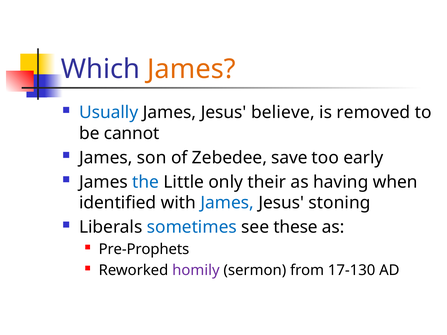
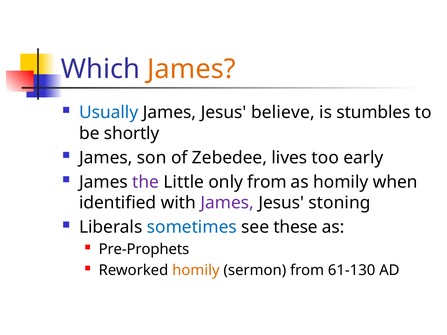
removed: removed -> stumbles (374, 113)
cannot: cannot -> shortly (132, 133)
save: save -> lives (289, 158)
the colour: blue -> purple (146, 182)
only their: their -> from (267, 182)
as having: having -> homily (341, 182)
James colour: blue -> purple (227, 203)
homily colour: purple -> orange (196, 270)
17-130: 17-130 -> 61-130 (352, 270)
